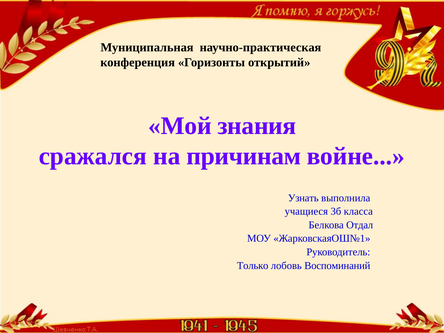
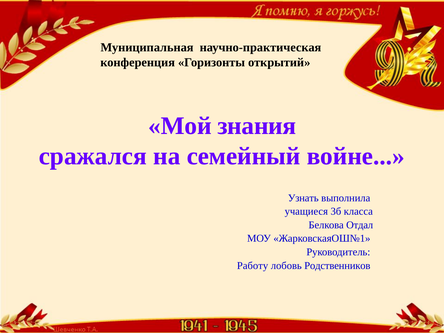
причинам: причинам -> семейный (244, 156)
Только: Только -> Работу (253, 266)
Воспоминаний: Воспоминаний -> Родственников (337, 266)
